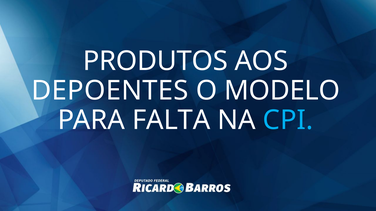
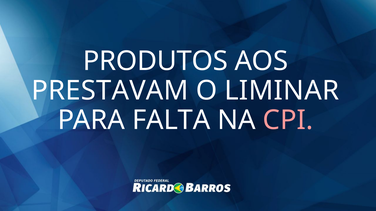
DEPOENTES: DEPOENTES -> PRESTAVAM (110, 91)
MODELO: MODELO -> LIMINAR (282, 91)
CPI colour: light blue -> pink (288, 120)
